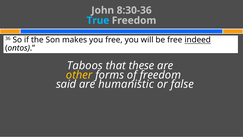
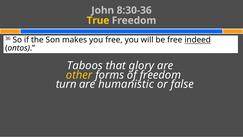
True colour: light blue -> yellow (98, 20)
these: these -> glory (141, 65)
said: said -> turn (66, 84)
